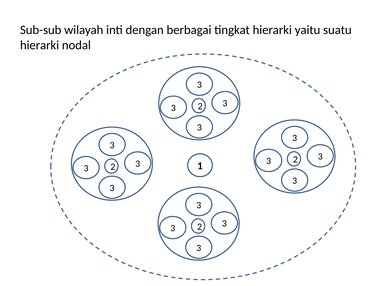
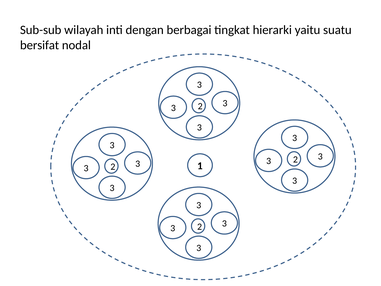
hierarki: hierarki -> bersifat (40, 45)
